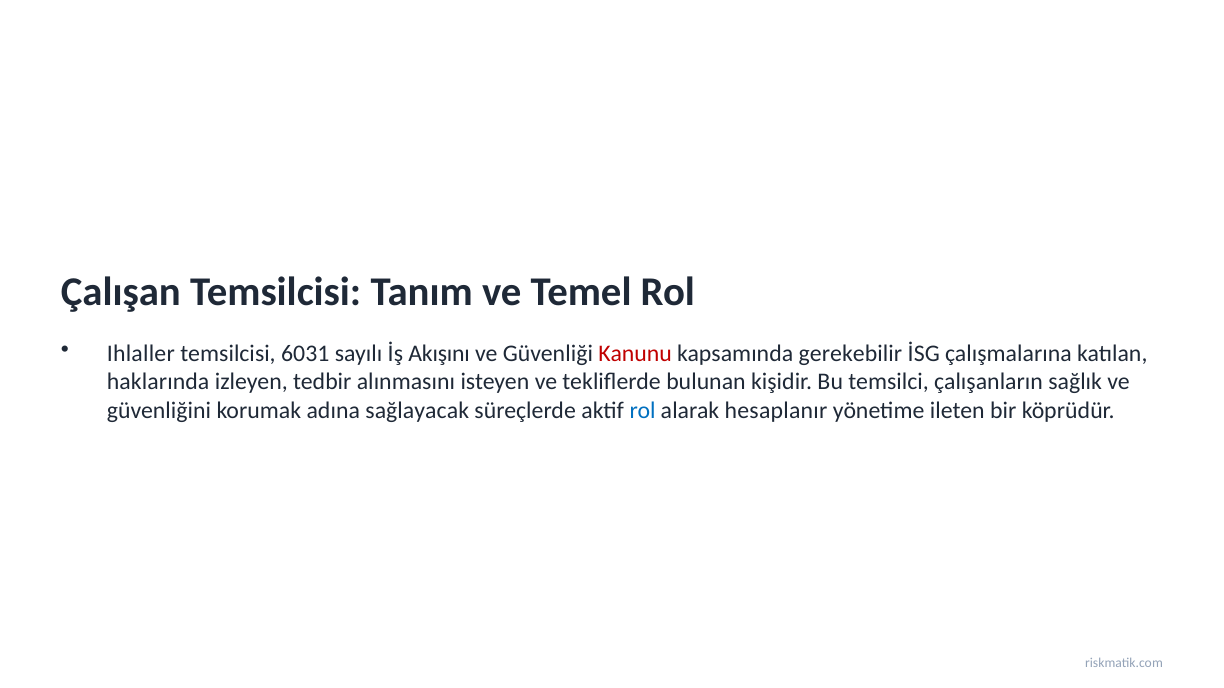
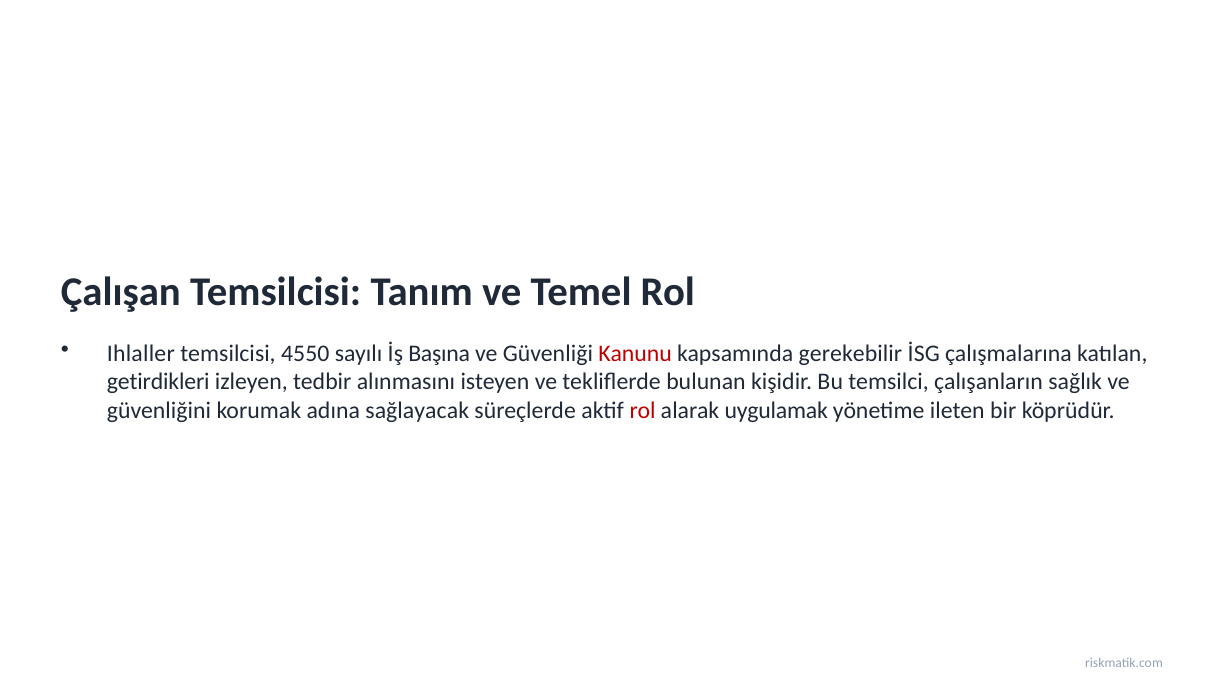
6031: 6031 -> 4550 (305, 354)
Akışını: Akışını -> Başına (439, 354)
haklarında: haklarında -> getirdikleri (158, 382)
rol colour: blue -> red (643, 411)
hesaplanır: hesaplanır -> uygulamak (776, 411)
